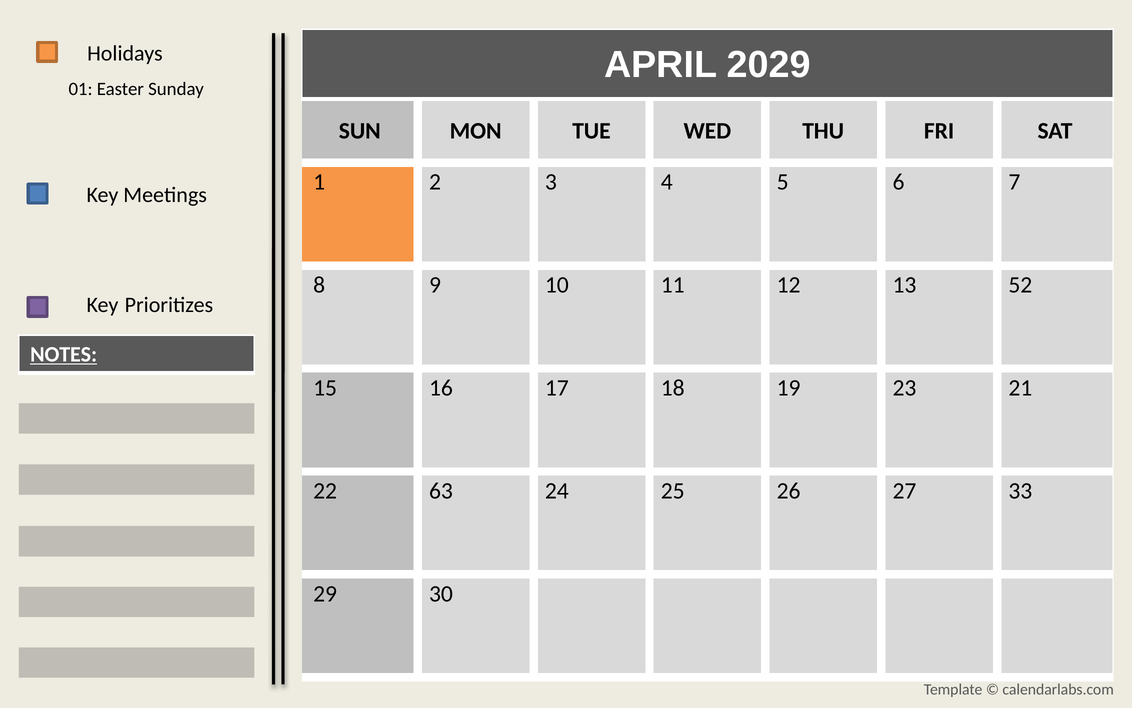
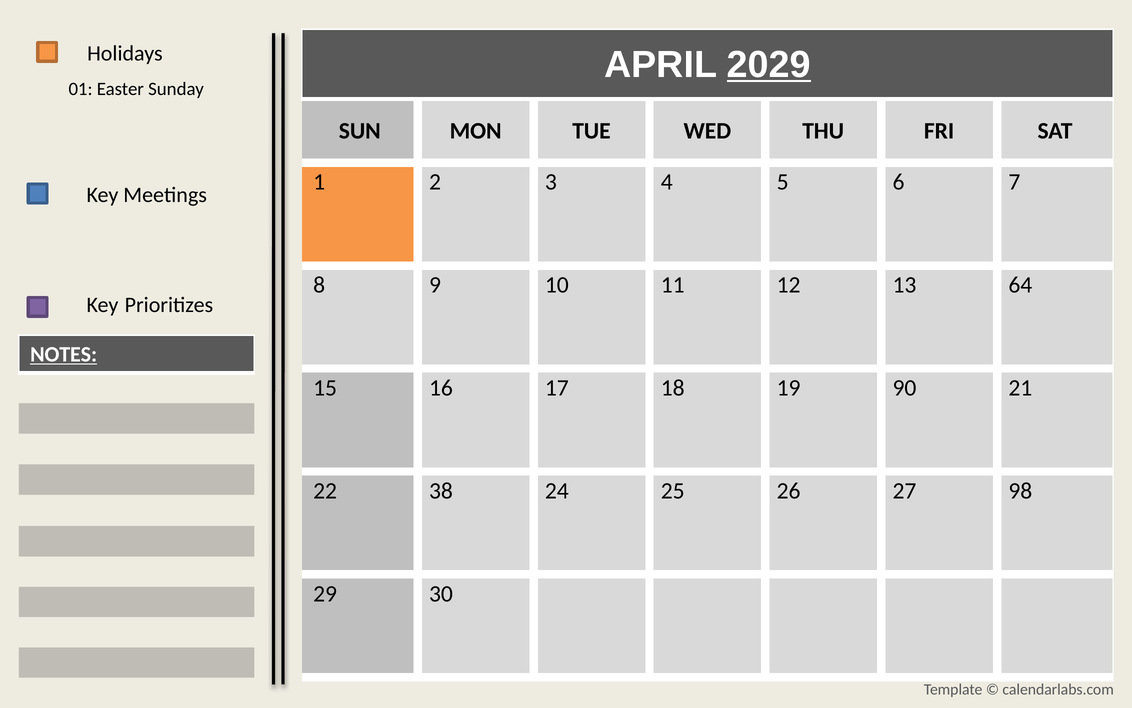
2029 underline: none -> present (769, 65)
52: 52 -> 64 (1020, 285)
23: 23 -> 90 (904, 388)
63: 63 -> 38 (441, 490)
33: 33 -> 98 (1020, 490)
